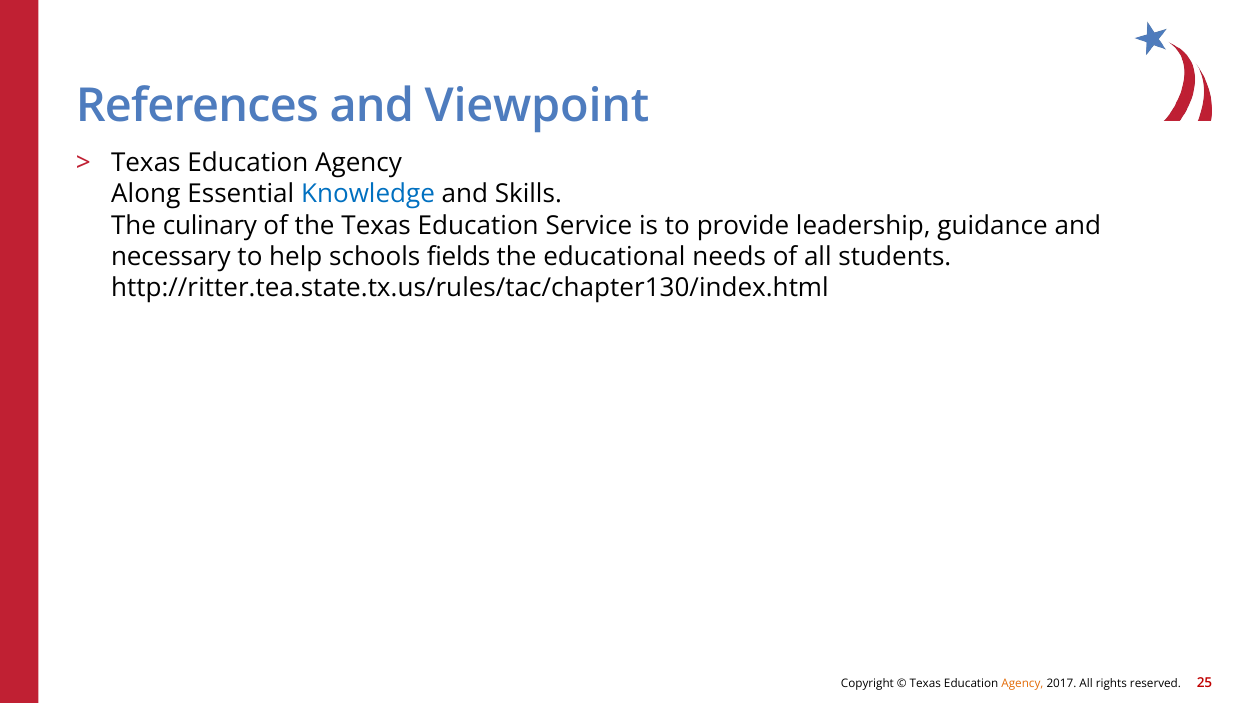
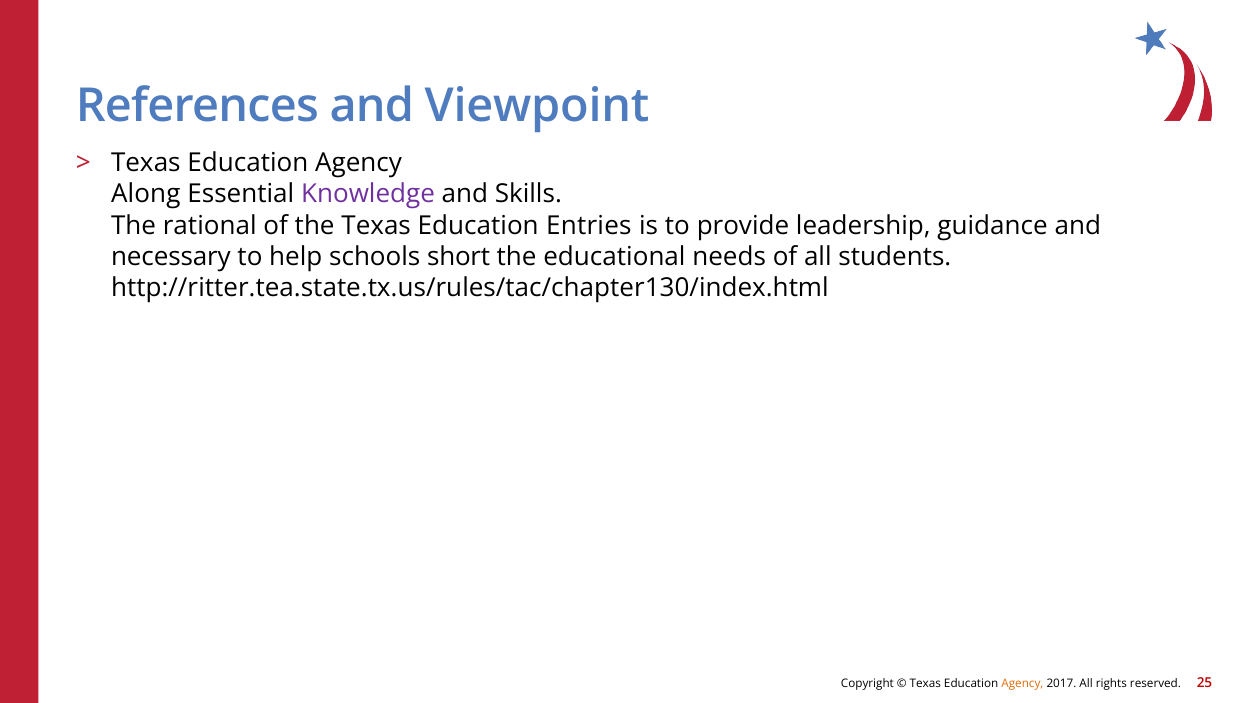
Knowledge colour: blue -> purple (368, 194)
culinary: culinary -> rational (210, 226)
Service: Service -> Entries (589, 226)
fields: fields -> short (459, 257)
